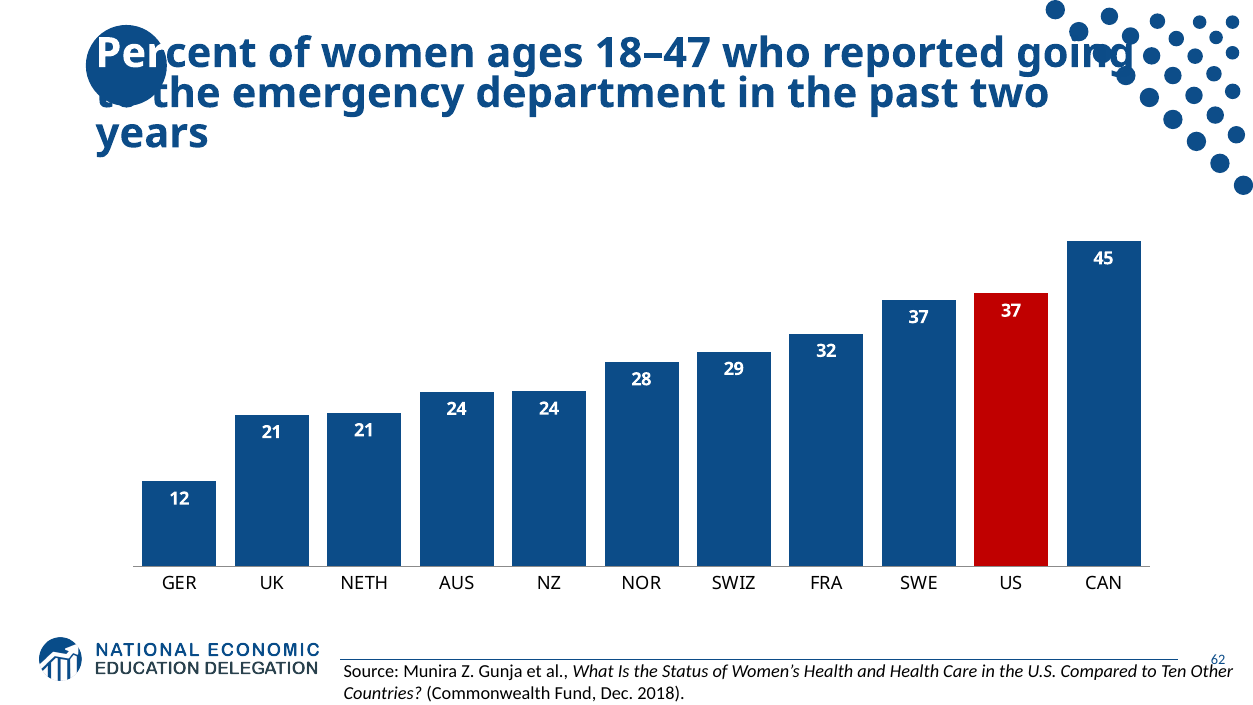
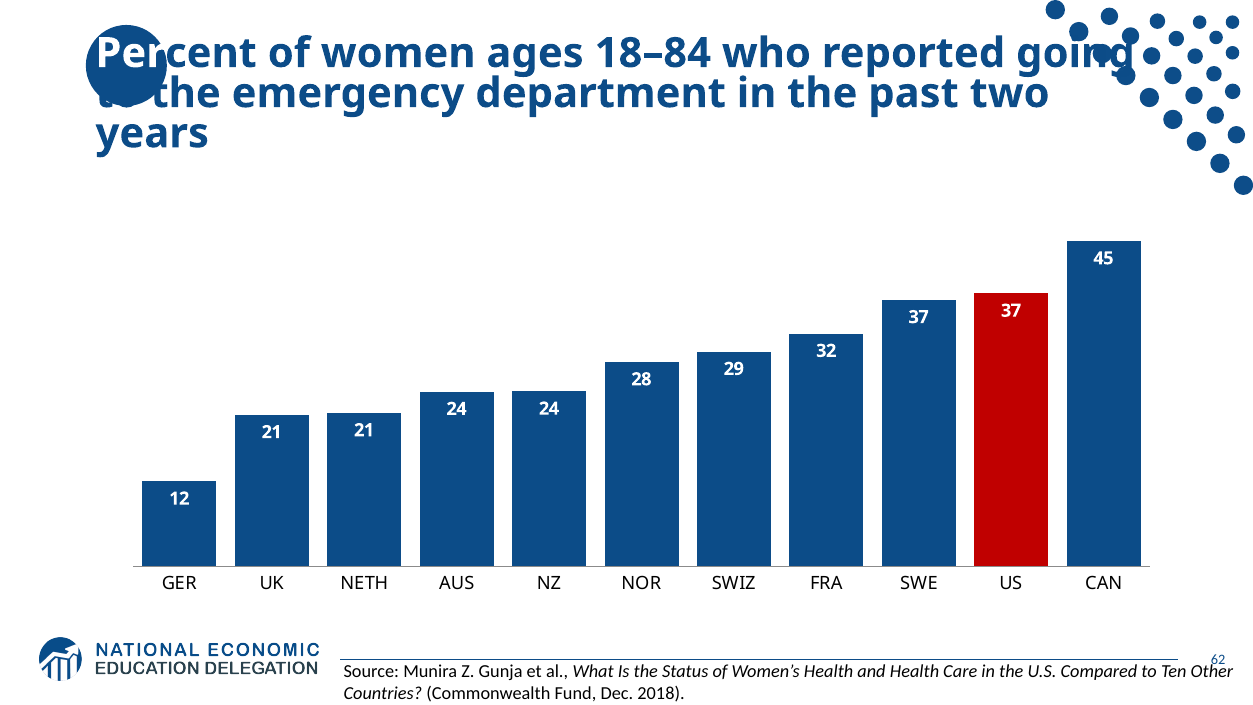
18–47: 18–47 -> 18–84 (653, 53)
